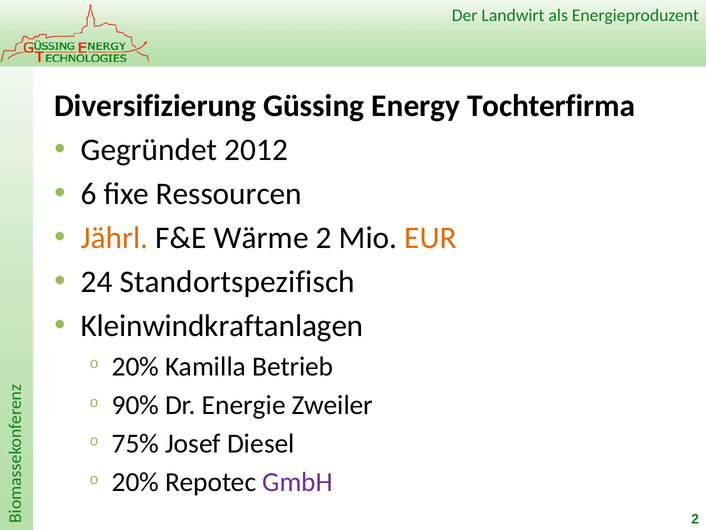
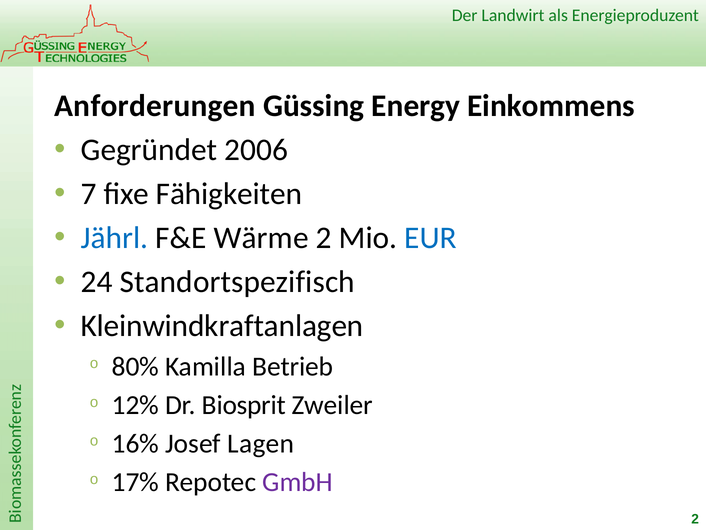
Diversifizierung: Diversifizierung -> Anforderungen (155, 106)
Tochterfirma: Tochterfirma -> Einkommens (551, 106)
2012: 2012 -> 2006 (256, 150)
6: 6 -> 7 (89, 194)
Ressourcen: Ressourcen -> Fähigkeiten (229, 194)
Jährl colour: orange -> blue (114, 238)
EUR colour: orange -> blue (431, 238)
20%: 20% -> 80% (135, 366)
90%: 90% -> 12% (135, 405)
Energie: Energie -> Biosprit (244, 405)
75%: 75% -> 16% (135, 443)
Diesel: Diesel -> Lagen (261, 443)
20%: 20% -> 17% (135, 481)
